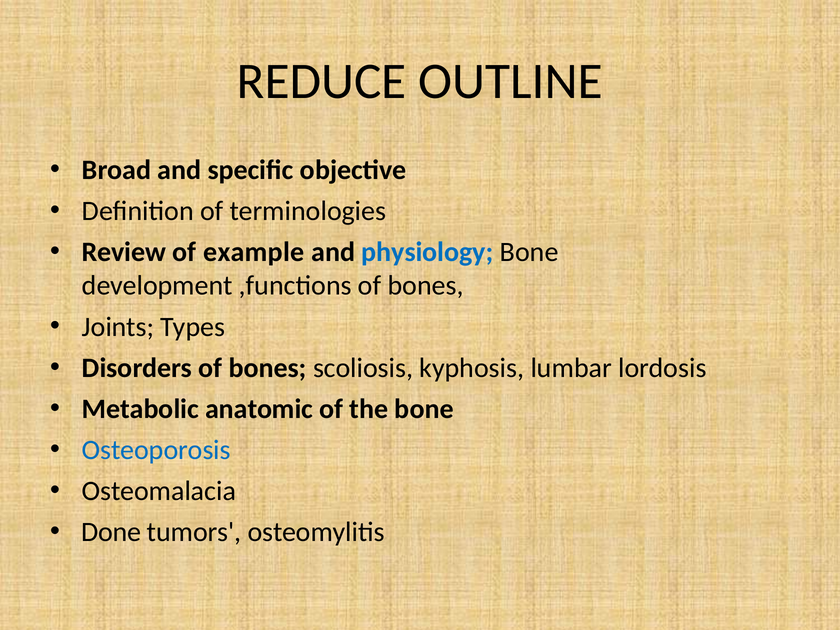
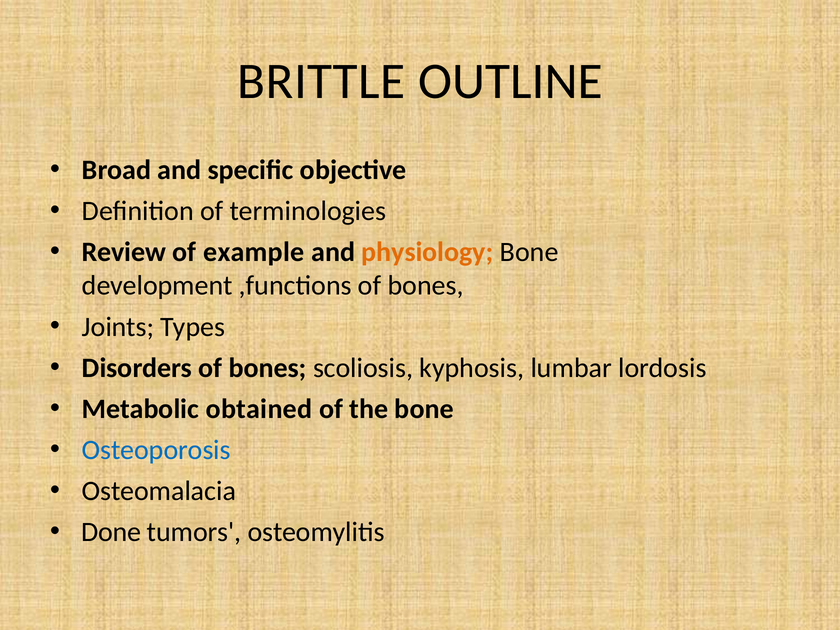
REDUCE: REDUCE -> BRITTLE (321, 81)
physiology colour: blue -> orange (427, 252)
anatomic: anatomic -> obtained (259, 409)
